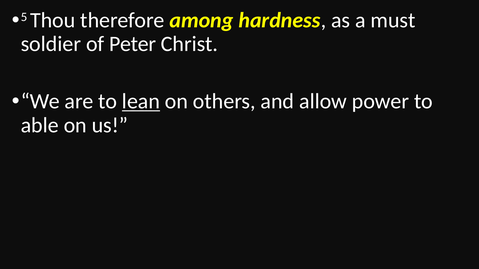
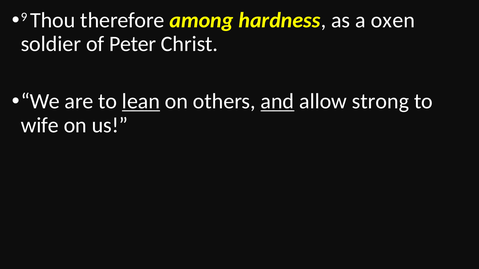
5: 5 -> 9 (24, 17)
must: must -> oxen (393, 20)
and underline: none -> present (277, 102)
power: power -> strong (380, 102)
able: able -> wife (40, 125)
